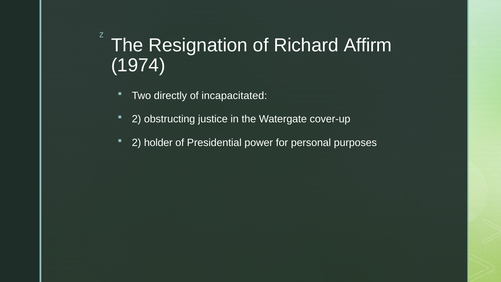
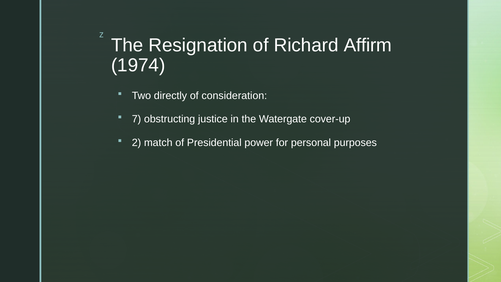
incapacitated: incapacitated -> consideration (234, 96)
2: 2 -> 7 (137, 119)
holder: holder -> match (158, 142)
